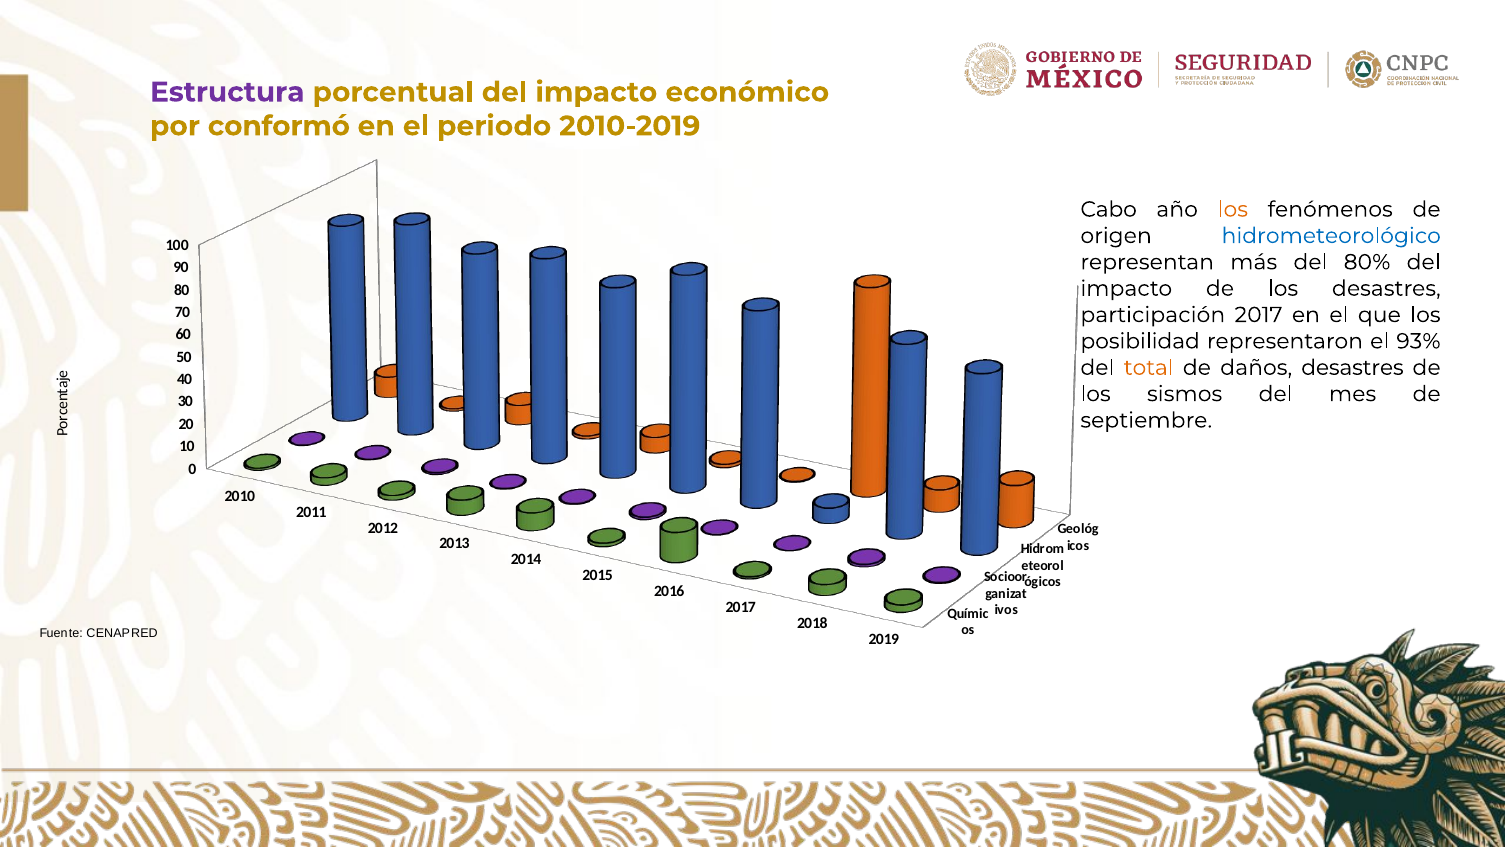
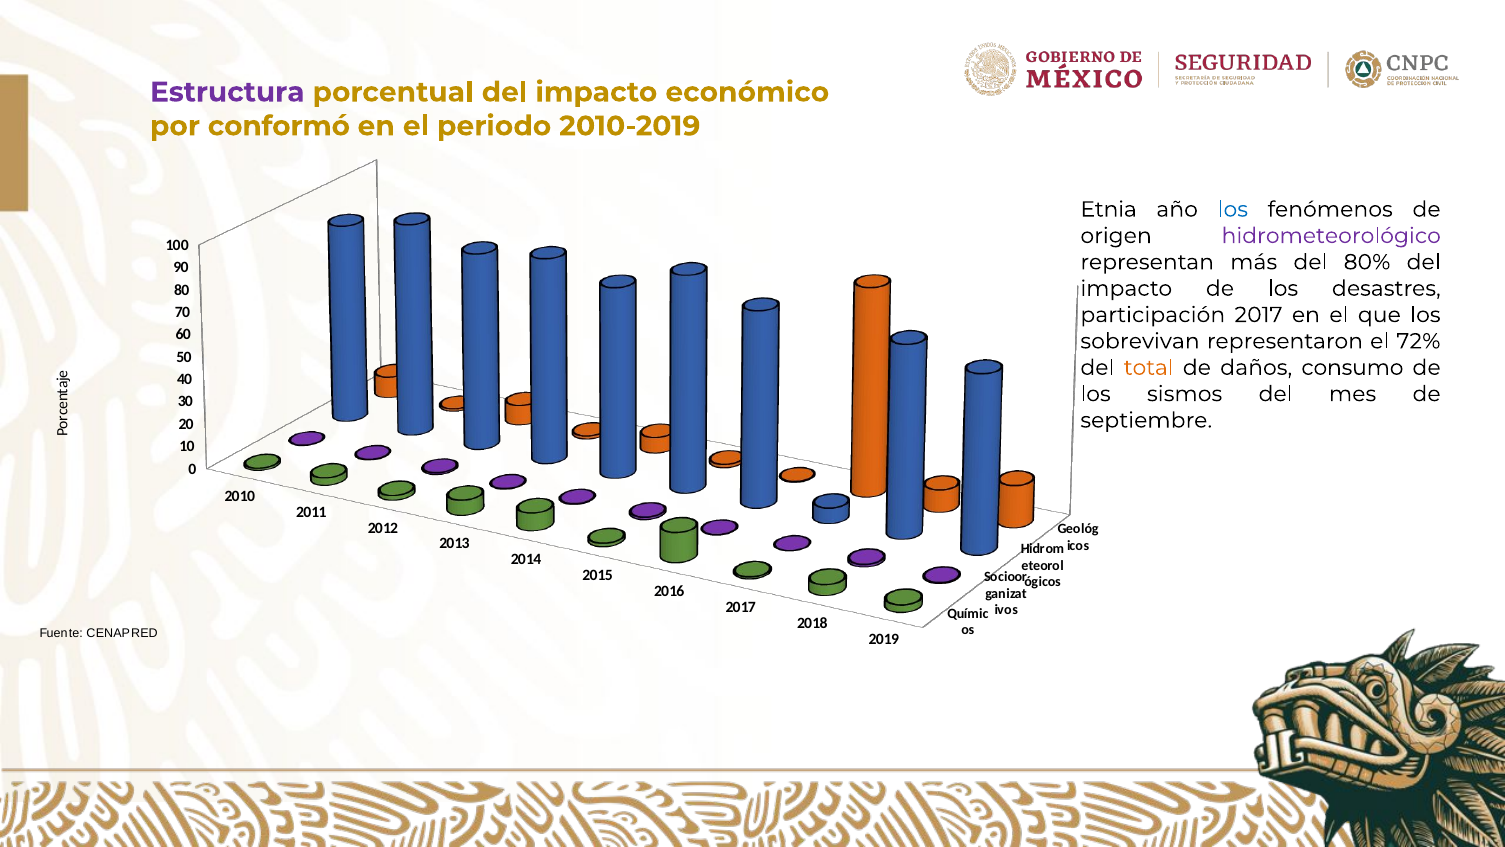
Cabo: Cabo -> Etnia (1109, 209)
los colour: orange -> blue (1233, 209)
hidrometeorológico colour: blue -> purple (1331, 236)
posibilidad: posibilidad -> sobrevivan (1140, 341)
93%: 93% -> 72% (1418, 341)
daños desastres: desastres -> consumo (1352, 367)
